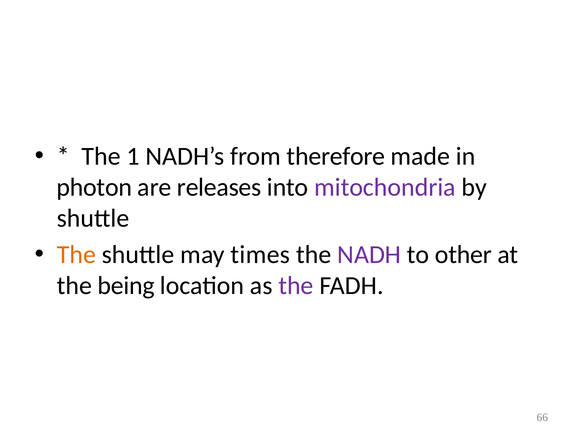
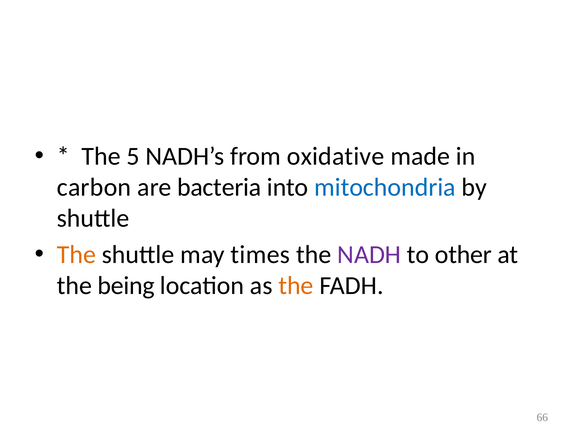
1: 1 -> 5 (133, 156)
therefore: therefore -> oxidative (336, 156)
photon: photon -> carbon (94, 187)
releases: releases -> bacteria (219, 187)
mitochondria colour: purple -> blue (385, 187)
the colour: purple -> orange (296, 286)
